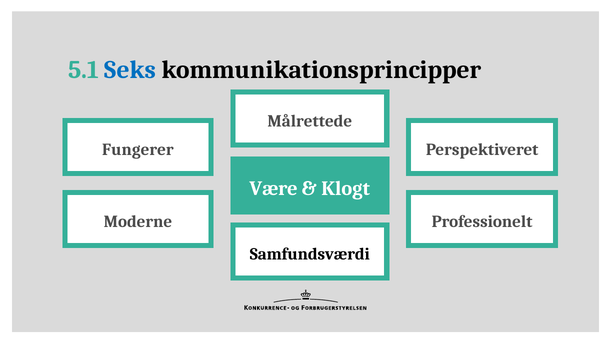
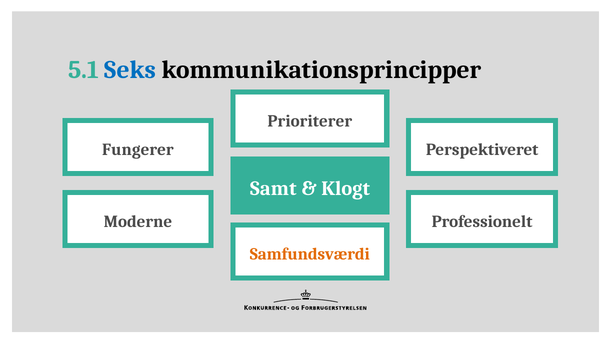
Målrettede: Målrettede -> Prioriterer (310, 121)
Være: Være -> Samt (273, 188)
Samfundsværdi colour: black -> orange (310, 254)
